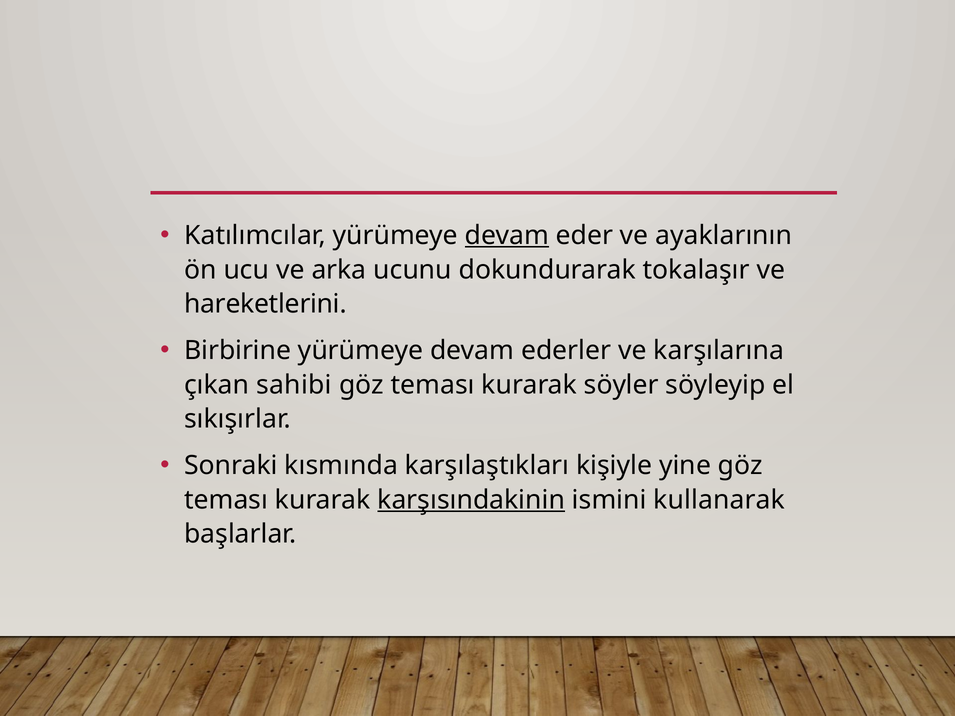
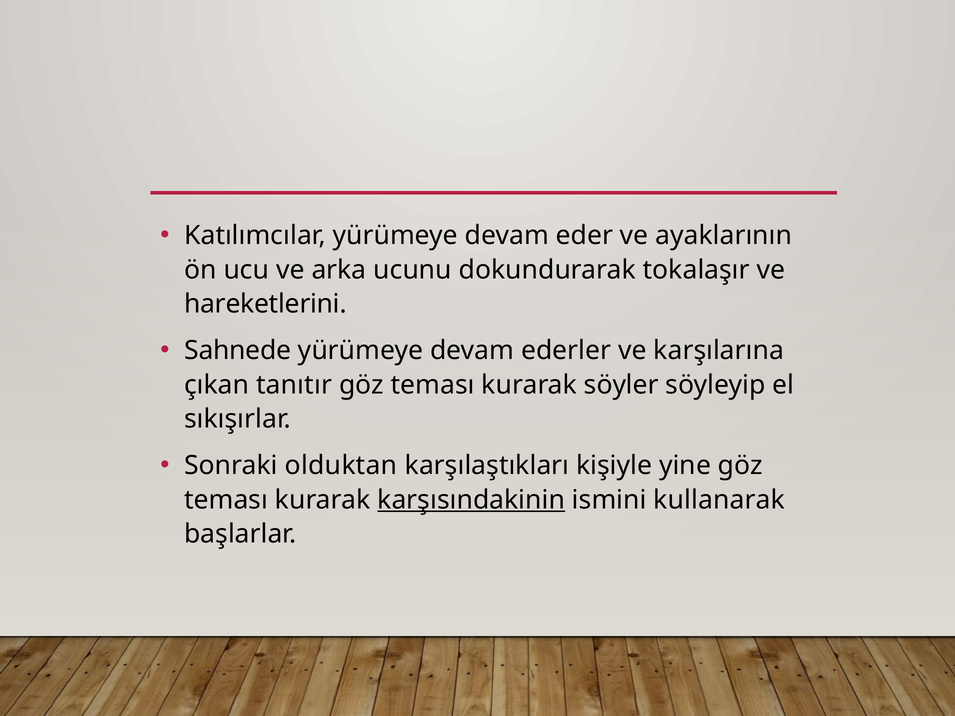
devam underline: present -> none (507, 236)
Birbirine: Birbirine -> Sahnede (238, 351)
sahibi: sahibi -> tanıtır (294, 385)
kısmında: kısmında -> olduktan (341, 466)
